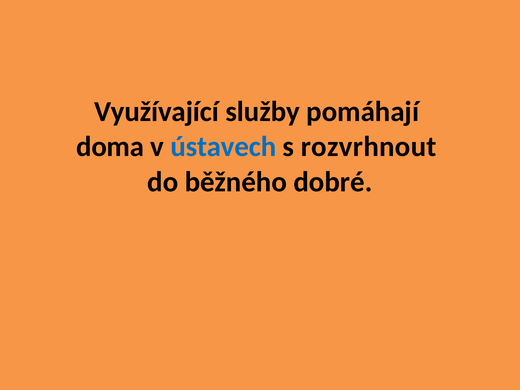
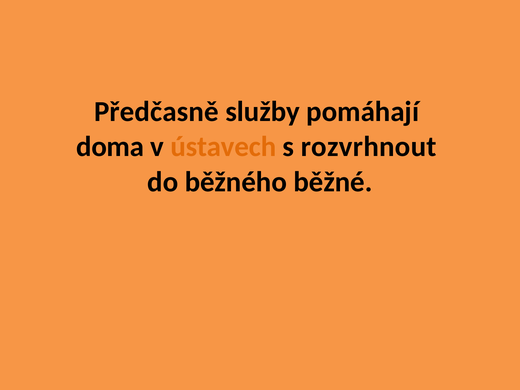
Využívající: Využívající -> Předčasně (156, 112)
ústavech colour: blue -> orange (223, 147)
dobré: dobré -> běžné (333, 182)
